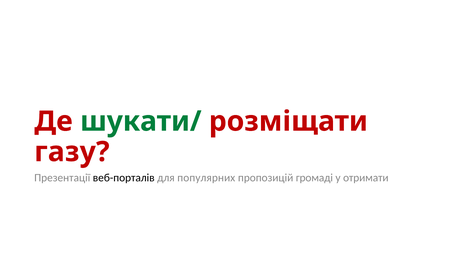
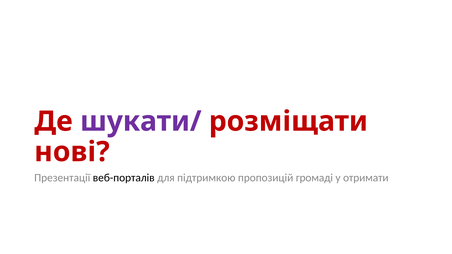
шукати/ colour: green -> purple (141, 121)
газу: газу -> нові (72, 152)
популярних: популярних -> підтримкою (206, 178)
